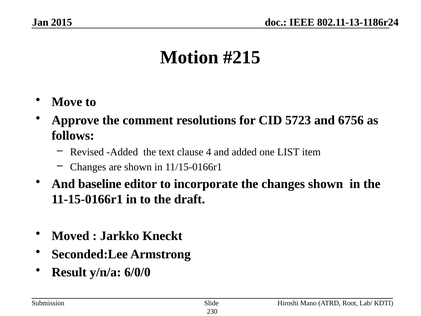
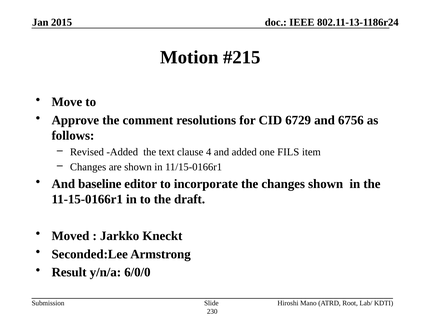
5723: 5723 -> 6729 (298, 120)
LIST: LIST -> FILS (288, 152)
